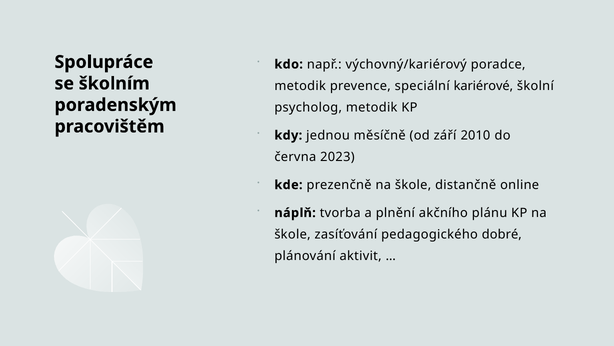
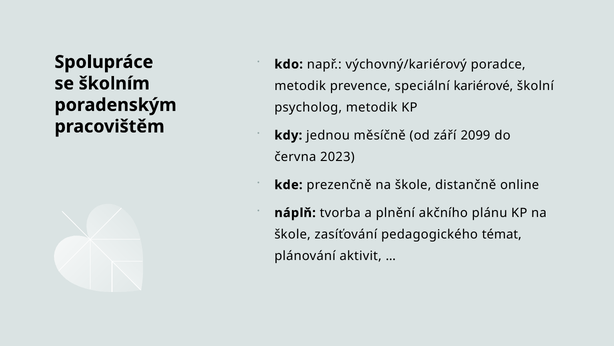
2010: 2010 -> 2099 (475, 135)
dobré: dobré -> témat (502, 234)
